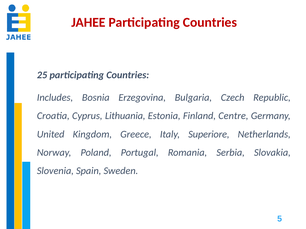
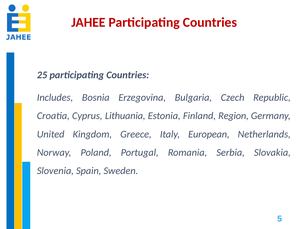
Centre: Centre -> Region (233, 116)
Superiore: Superiore -> European (209, 134)
